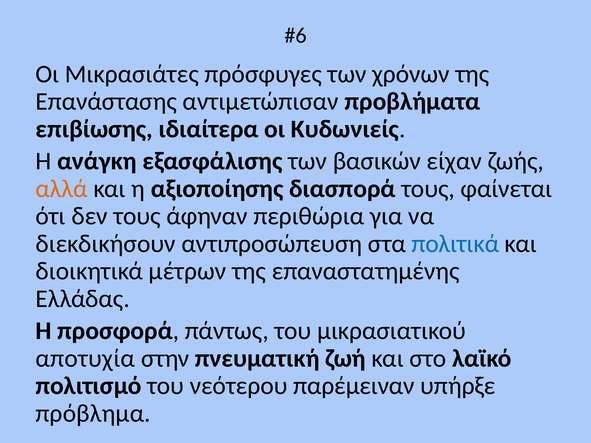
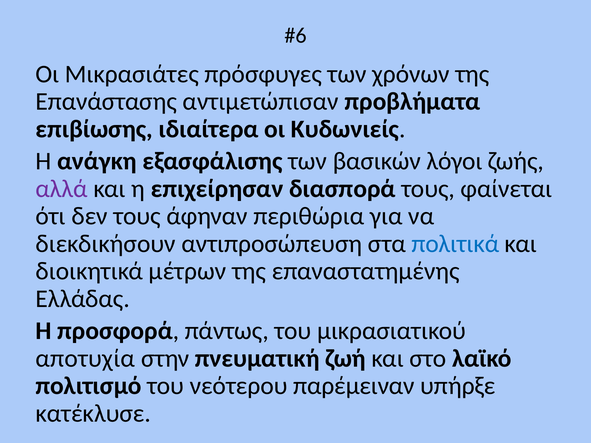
είχαν: είχαν -> λόγοι (454, 161)
αλλά colour: orange -> purple (62, 189)
αξιοποίησης: αξιοποίησης -> επιχείρησαν (217, 189)
πρόβλημα: πρόβλημα -> κατέκλυσε (93, 414)
